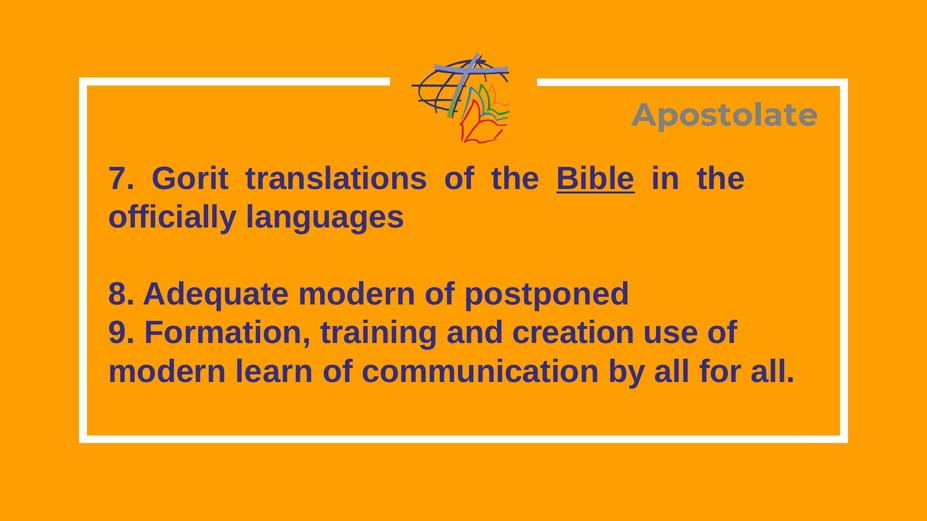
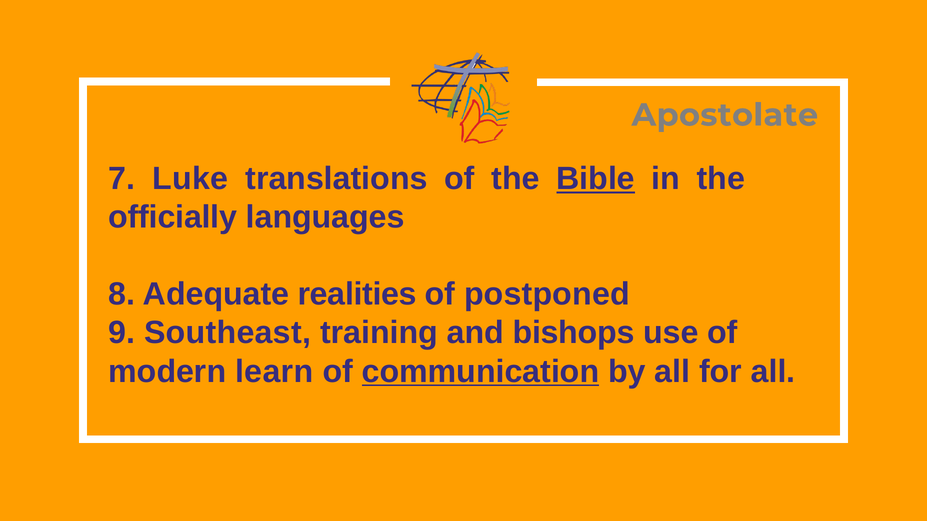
Gorit: Gorit -> Luke (190, 179)
Adequate modern: modern -> realities (357, 295)
Formation: Formation -> Southeast (228, 333)
creation: creation -> bishops (574, 333)
communication underline: none -> present (481, 372)
